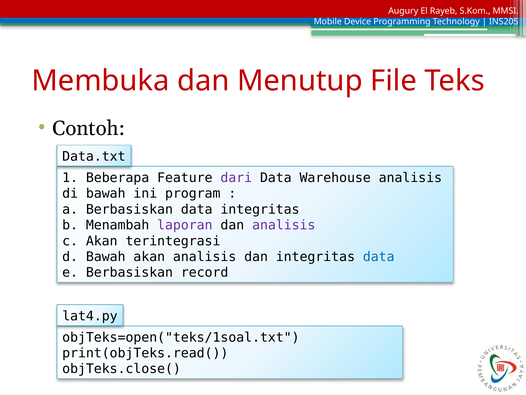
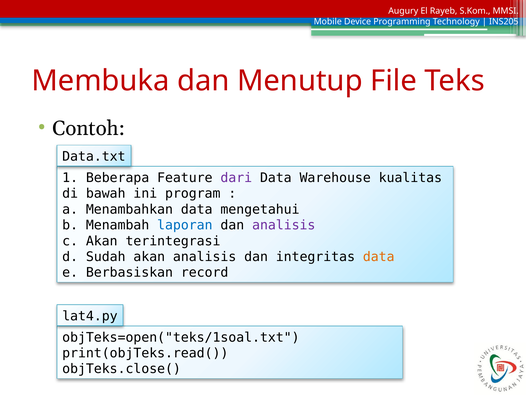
Warehouse analisis: analisis -> kualitas (410, 178)
a Berbasiskan: Berbasiskan -> Menambahkan (129, 209)
data integritas: integritas -> mengetahui (260, 209)
laporan colour: purple -> blue (185, 225)
d Bawah: Bawah -> Sudah (106, 256)
data colour: blue -> orange (379, 256)
